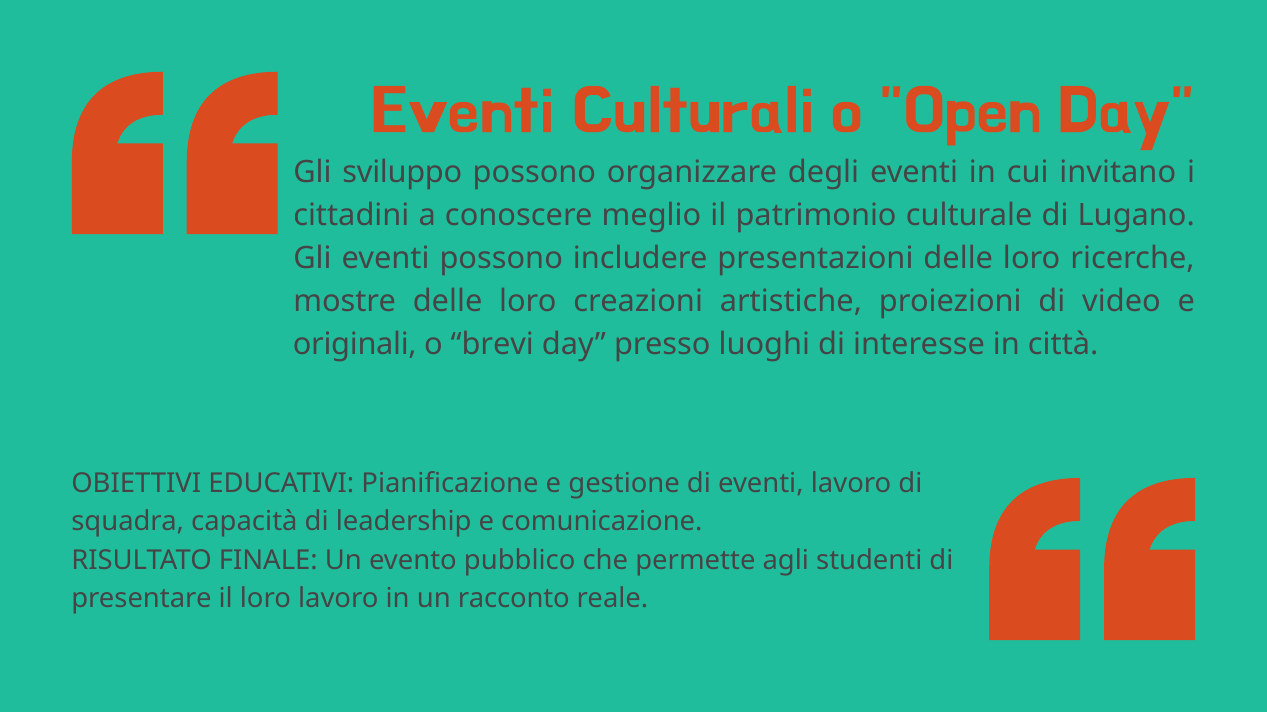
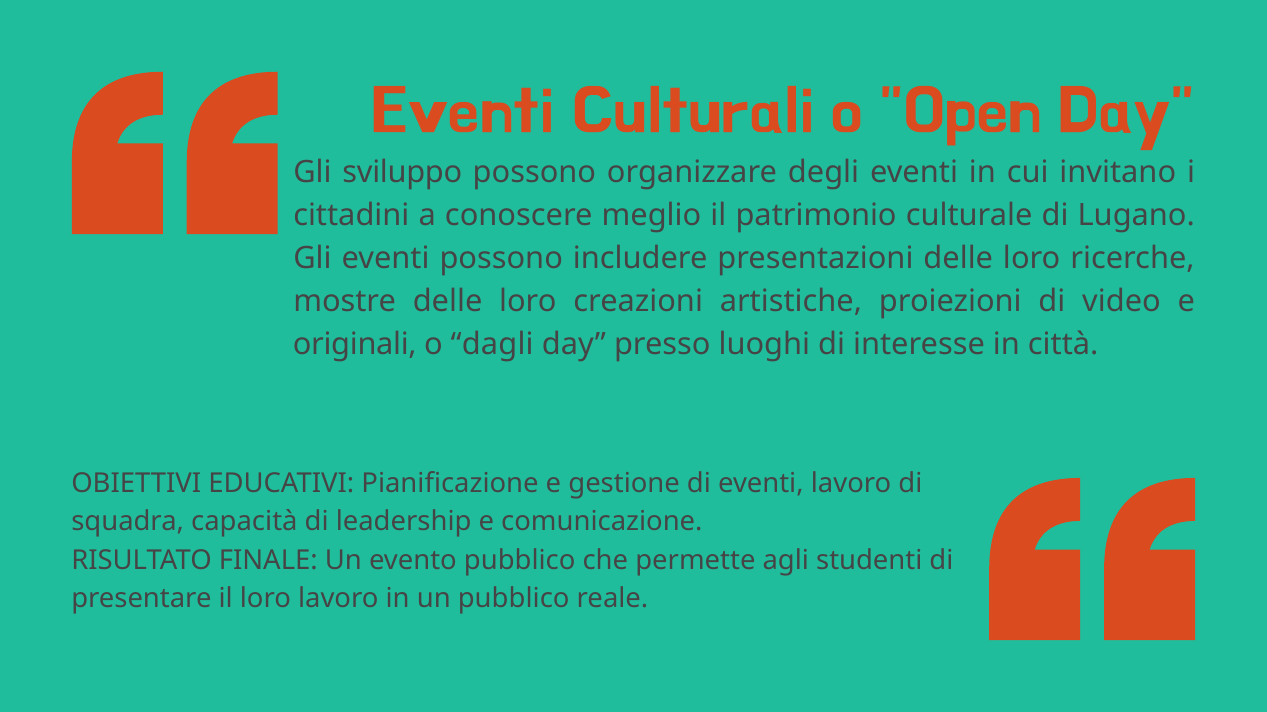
brevi: brevi -> dagli (492, 345)
un racconto: racconto -> pubblico (514, 599)
